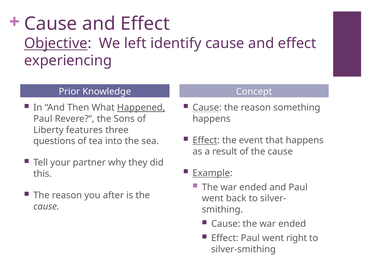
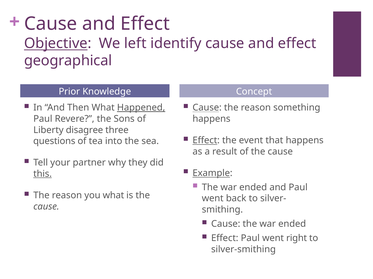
experiencing: experiencing -> geographical (68, 61)
features: features -> disagree (84, 130)
this underline: none -> present (43, 174)
you after: after -> what (113, 196)
